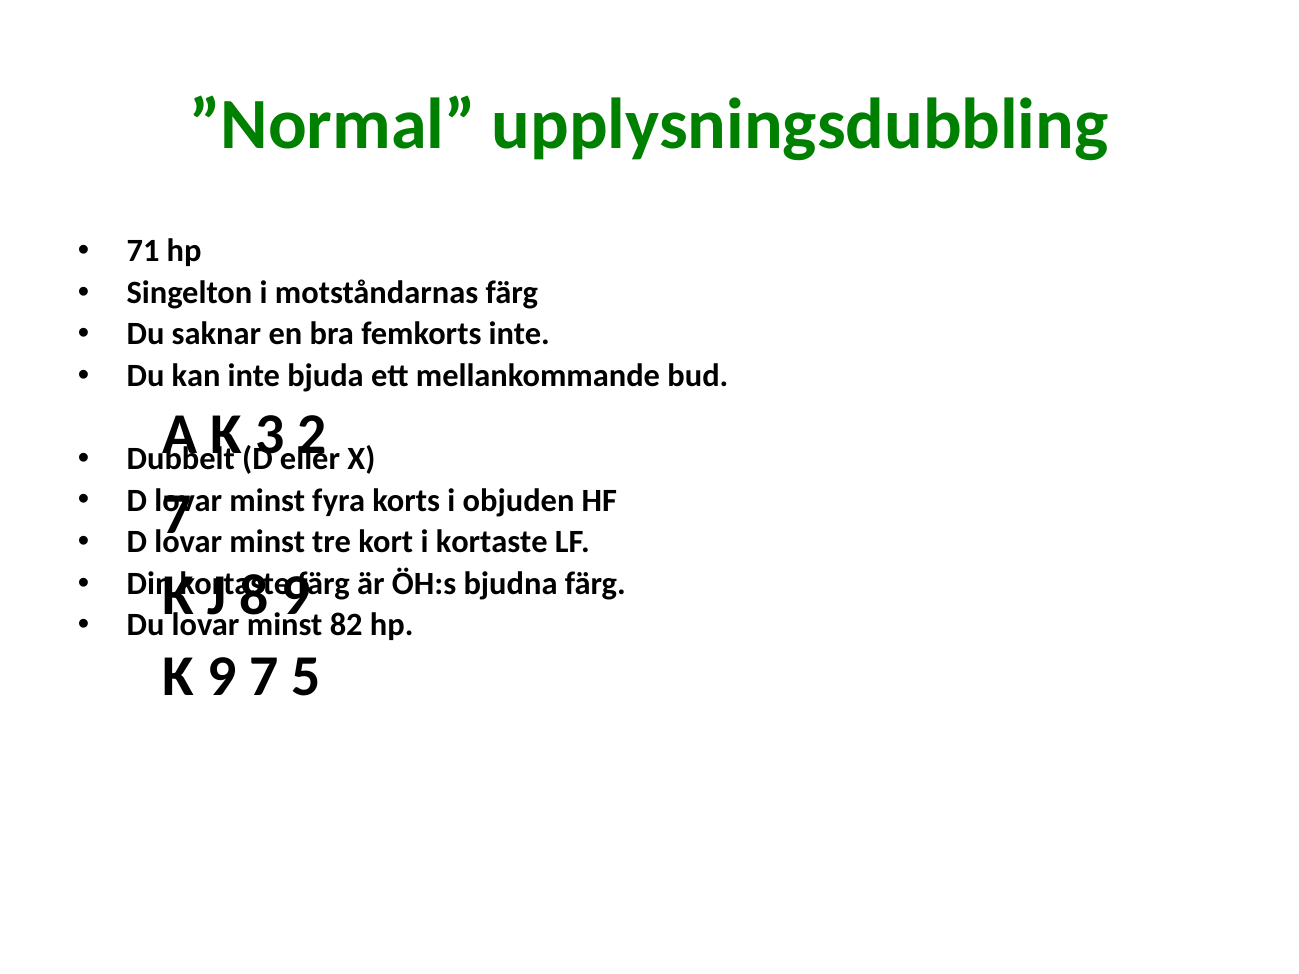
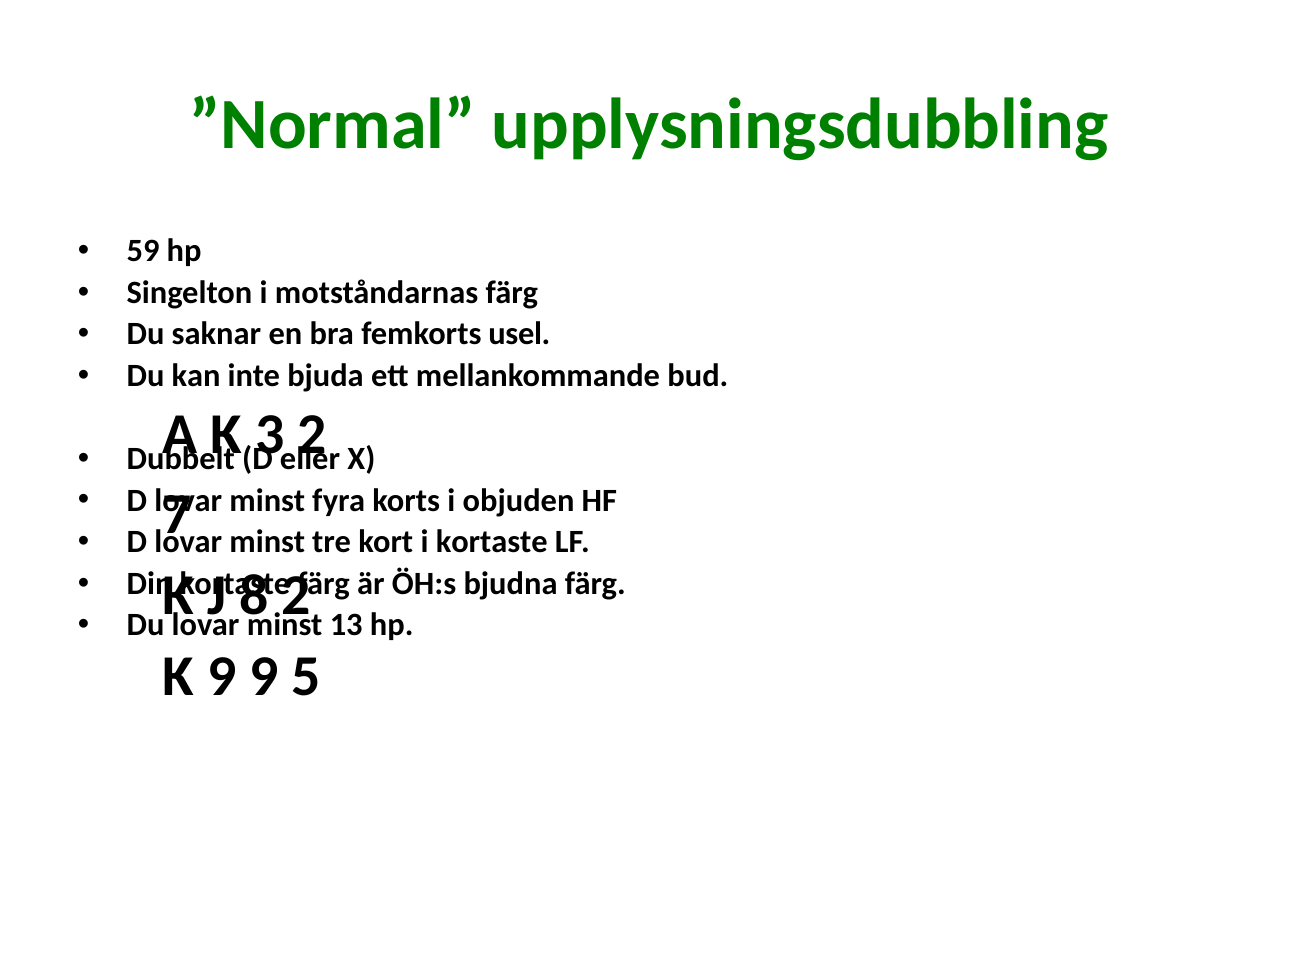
71: 71 -> 59 (143, 251)
femkorts inte: inte -> usel (519, 334)
9: 9 -> 2 (296, 596)
82: 82 -> 13 (346, 625)
9 7: 7 -> 9 (264, 677)
